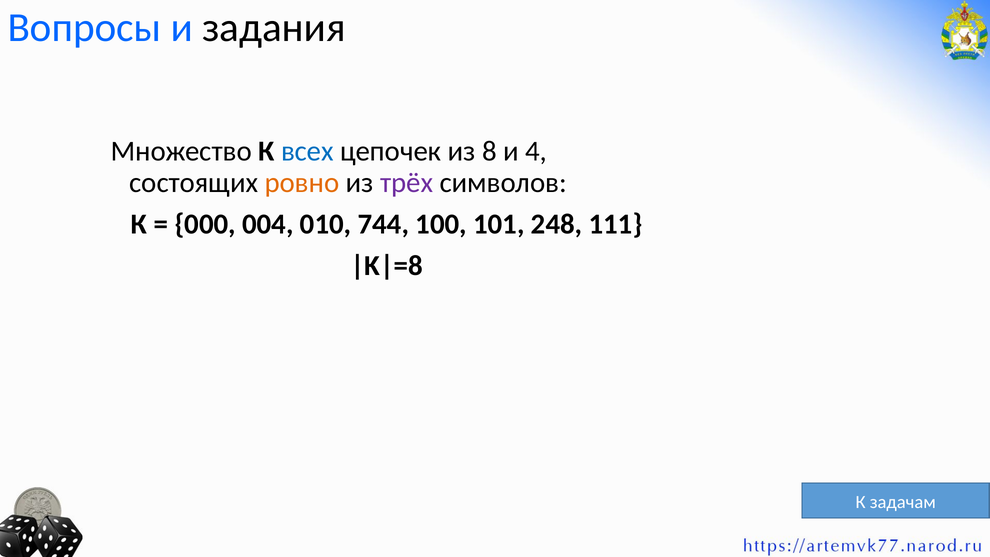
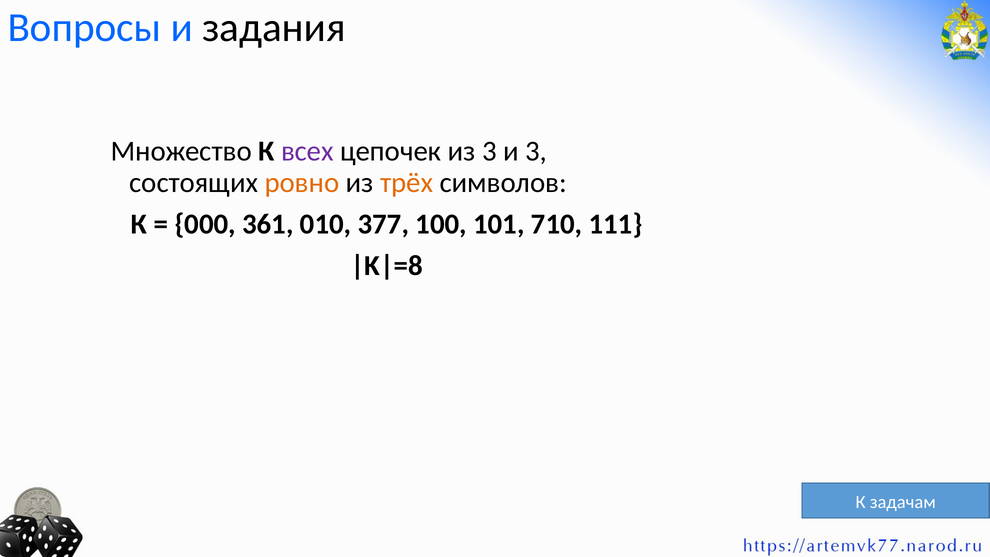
всех colour: blue -> purple (307, 151)
из 8: 8 -> 3 (489, 151)
и 4: 4 -> 3 (536, 151)
трёх colour: purple -> orange (407, 183)
004: 004 -> 361 (268, 224)
744: 744 -> 377 (383, 224)
248: 248 -> 710 (557, 224)
